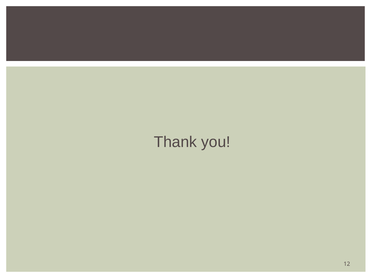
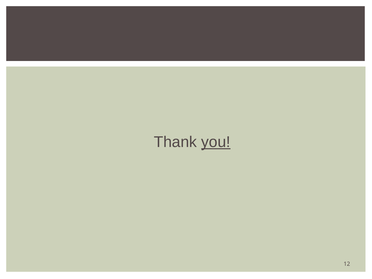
you underline: none -> present (216, 142)
